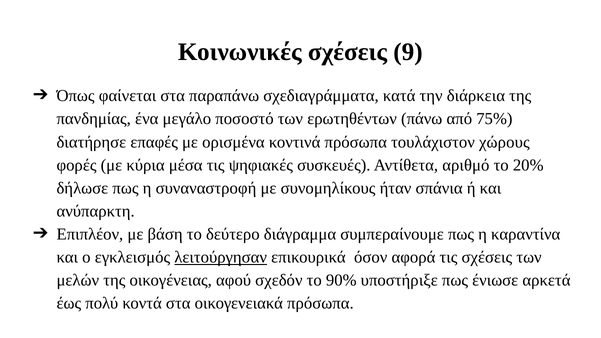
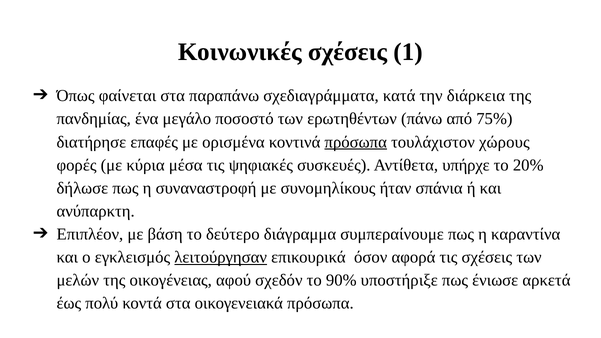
9: 9 -> 1 (408, 52)
πρόσωπα underline: none -> present (356, 142)
αριθμό: αριθμό -> υπήρχε (466, 165)
